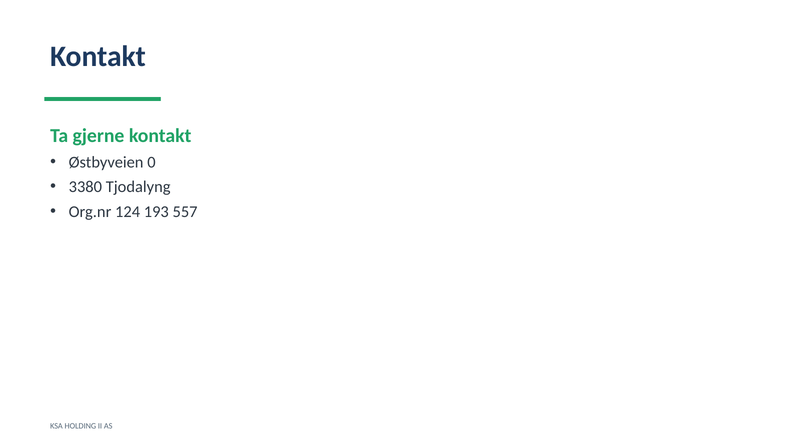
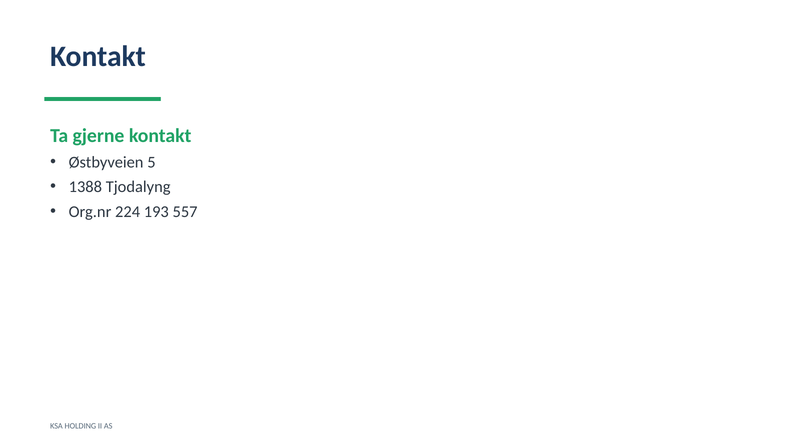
0: 0 -> 5 (151, 162)
3380: 3380 -> 1388 (85, 187)
124: 124 -> 224 (128, 212)
